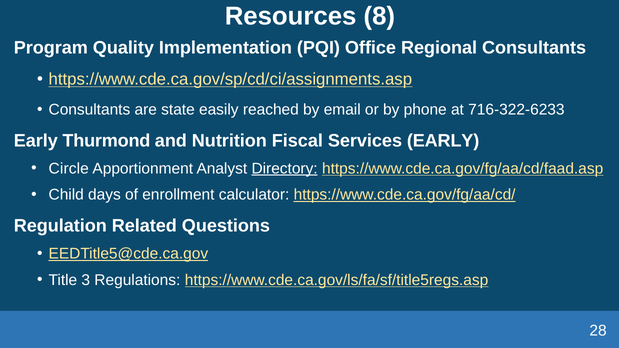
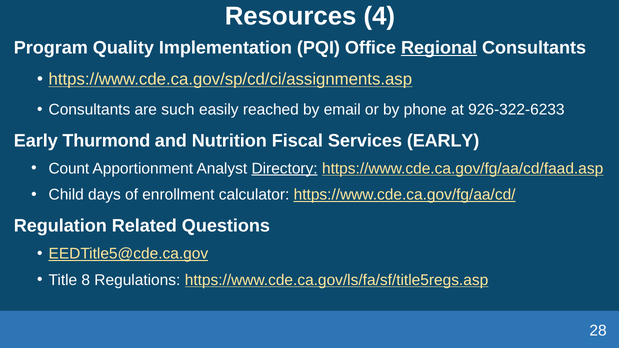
8: 8 -> 4 (379, 16)
Regional underline: none -> present (439, 48)
state: state -> such (178, 110)
716-322-6233: 716-322-6233 -> 926-322-6233 (516, 110)
Circle: Circle -> Count (69, 169)
3: 3 -> 8 (86, 280)
